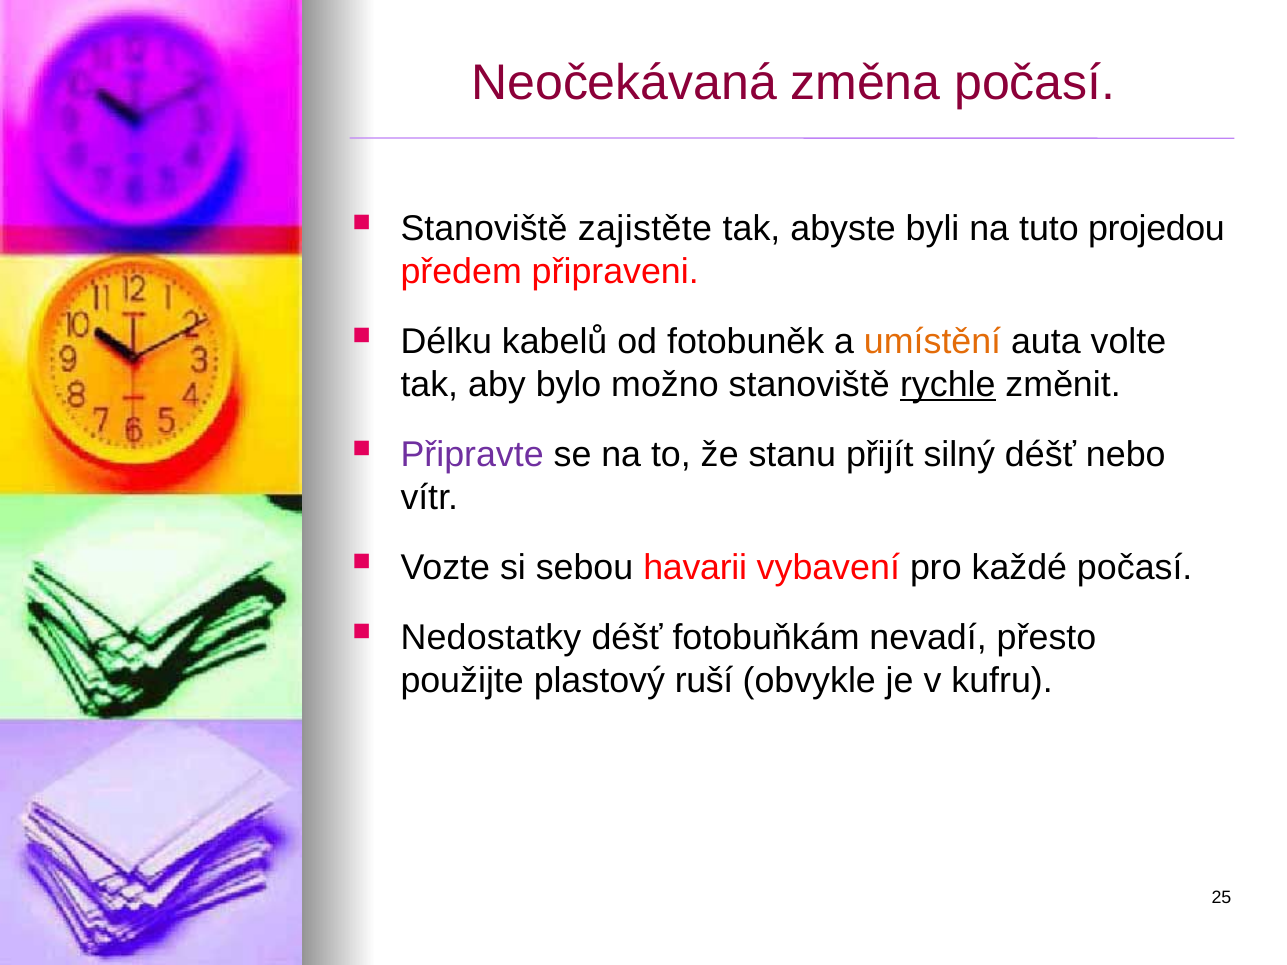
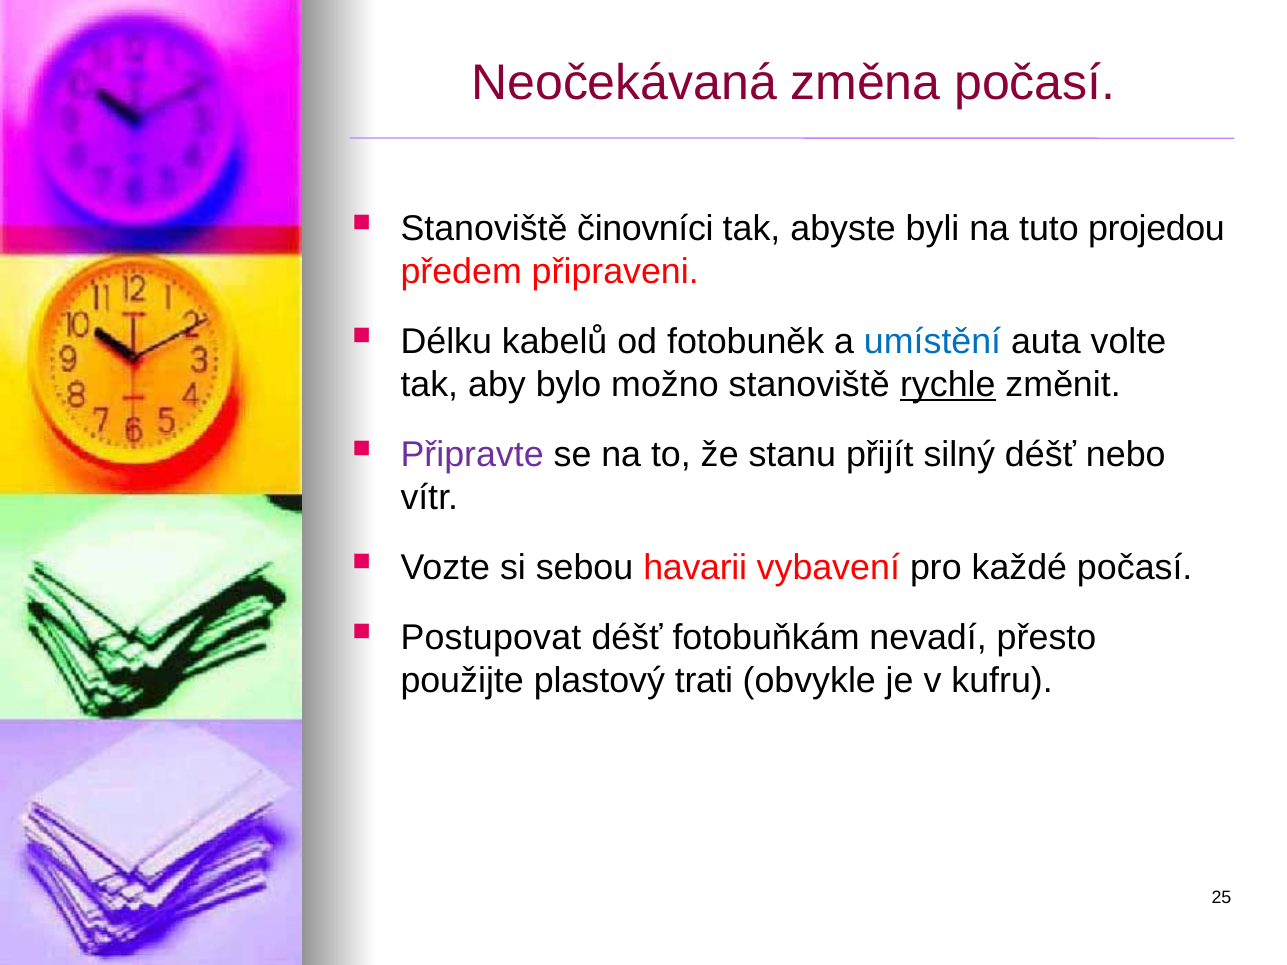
zajistěte: zajistěte -> činovníci (645, 229)
umístění colour: orange -> blue (933, 342)
Nedostatky: Nedostatky -> Postupovat (491, 637)
ruší: ruší -> trati (704, 680)
